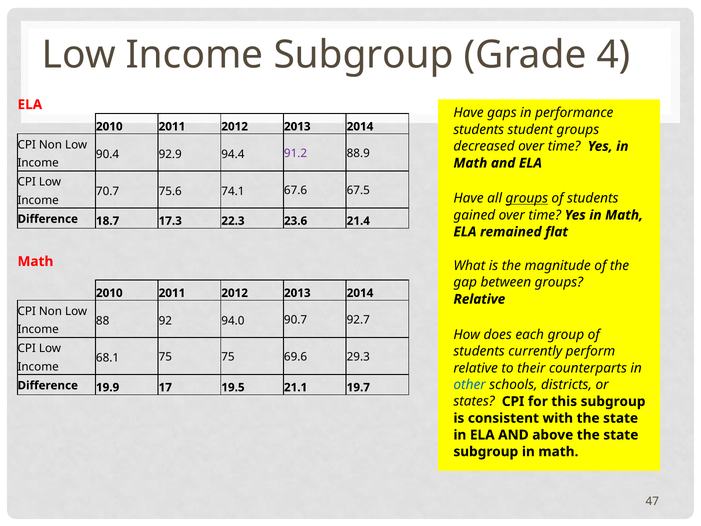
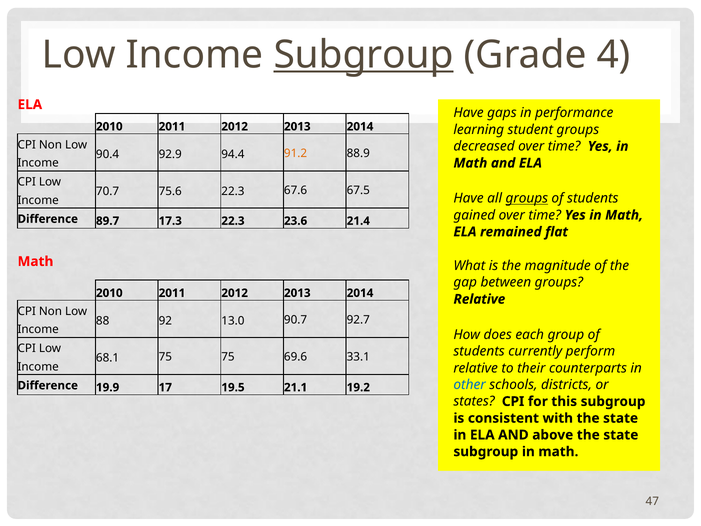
Subgroup underline: none -> present (364, 55)
students: students -> learning (479, 130)
91.2 colour: purple -> orange (296, 153)
75.6 74.1: 74.1 -> 22.3 (233, 192)
18.7: 18.7 -> 89.7 (108, 221)
94.0: 94.0 -> 13.0 (233, 321)
29.3: 29.3 -> 33.1 (358, 357)
19.7: 19.7 -> 19.2 (358, 387)
